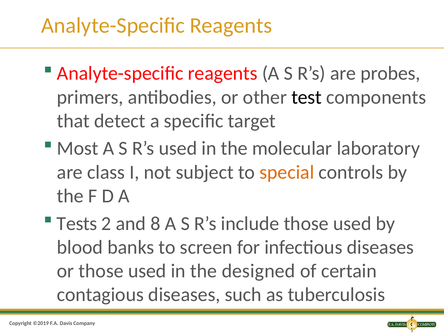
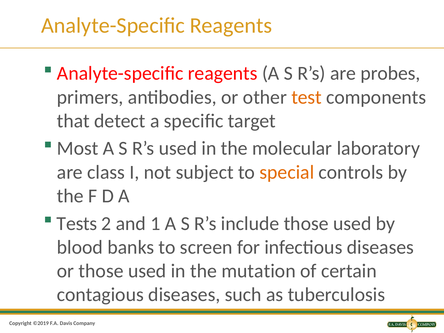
test colour: black -> orange (307, 97)
8: 8 -> 1 (155, 223)
designed: designed -> mutation (259, 271)
